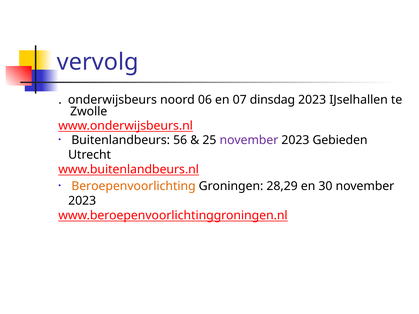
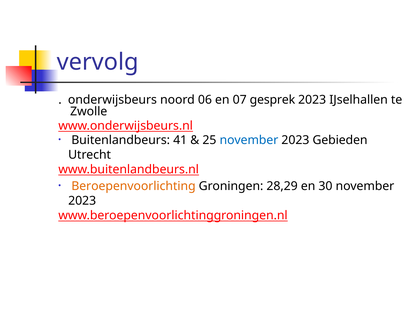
dinsdag: dinsdag -> gesprek (272, 100)
56: 56 -> 41 (180, 140)
november colour: purple -> blue (249, 140)
